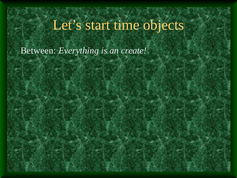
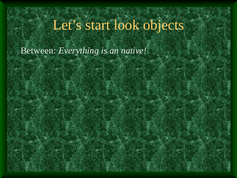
time: time -> look (127, 25)
create: create -> native (134, 51)
